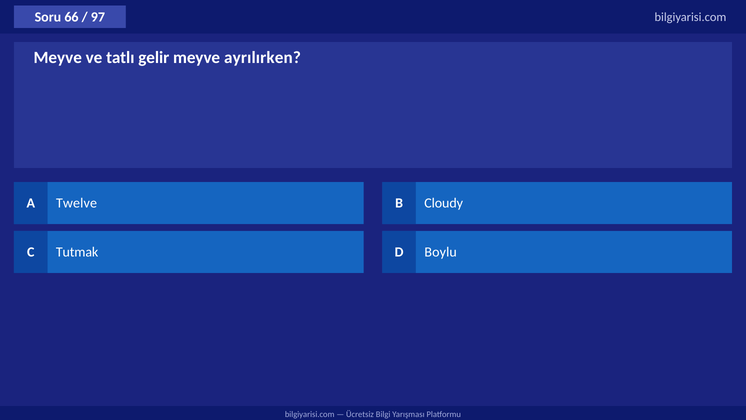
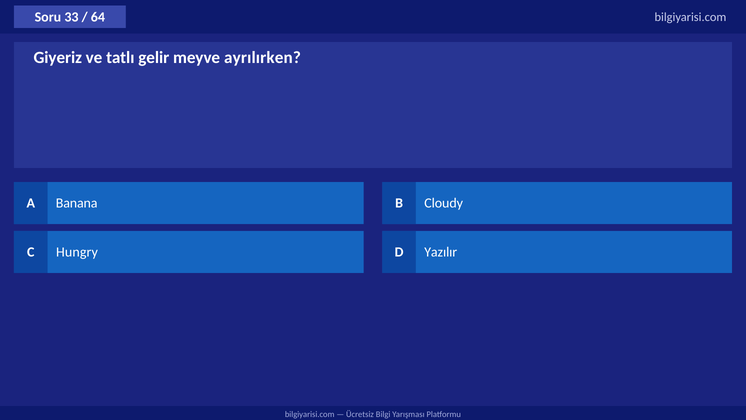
66: 66 -> 33 (71, 17)
97: 97 -> 64 (98, 17)
Meyve: Meyve -> Giyeriz (58, 57)
Twelve: Twelve -> Banana (77, 203)
Tutmak: Tutmak -> Hungry (77, 252)
Boylu: Boylu -> Yazılır (441, 252)
